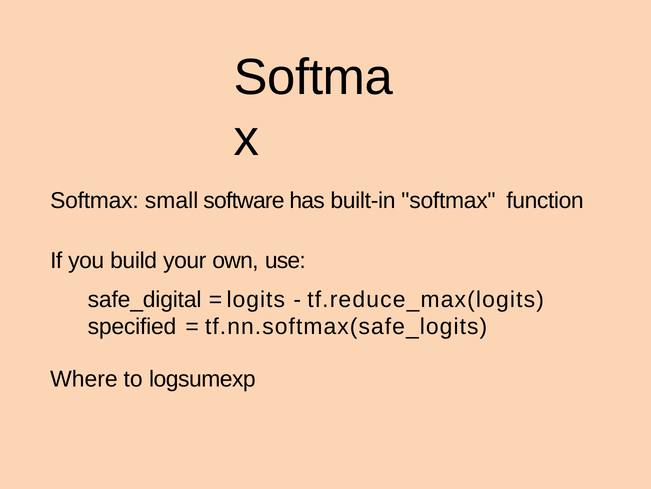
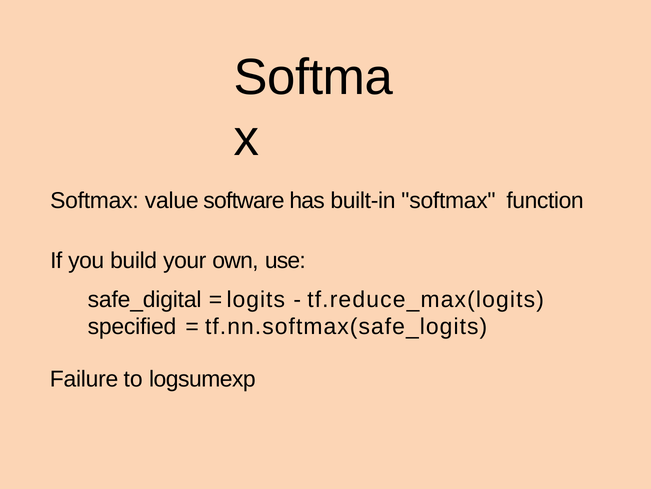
small: small -> value (172, 200)
Where: Where -> Failure (84, 379)
